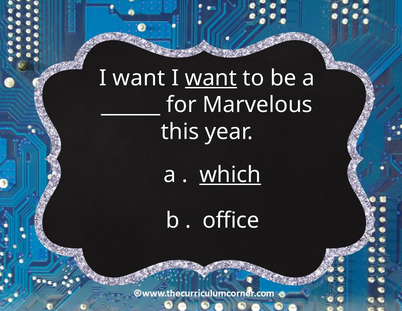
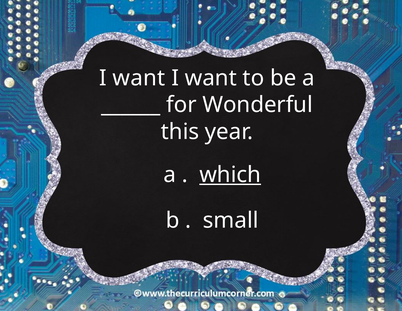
want underline: present -> none (211, 78)
Marvelous: Marvelous -> Wonderful (258, 105)
office: office -> small (231, 220)
